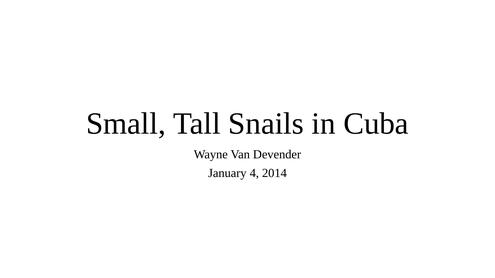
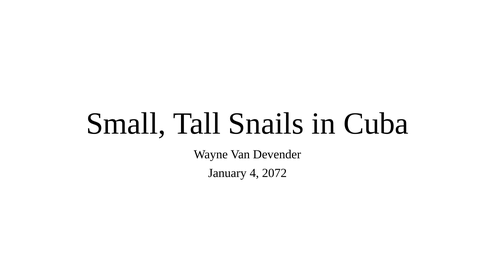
2014: 2014 -> 2072 (274, 173)
